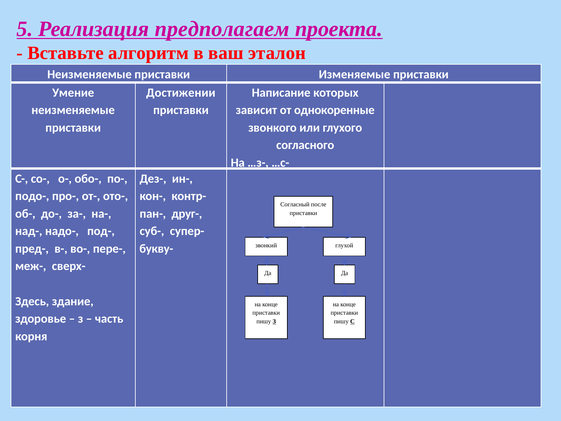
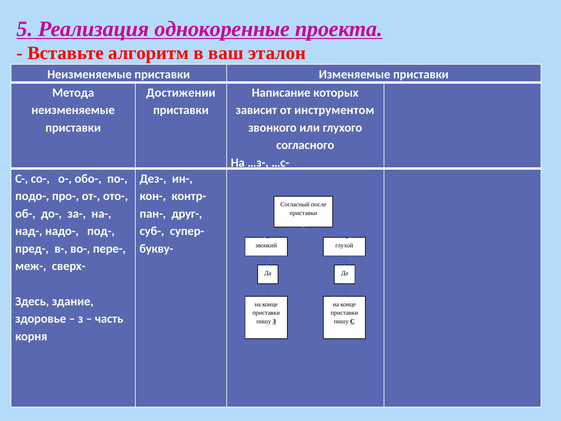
предполагаем: предполагаем -> однокоренные (222, 29)
Умение: Умение -> Метода (73, 93)
однокоренные: однокоренные -> инструментом (334, 110)
